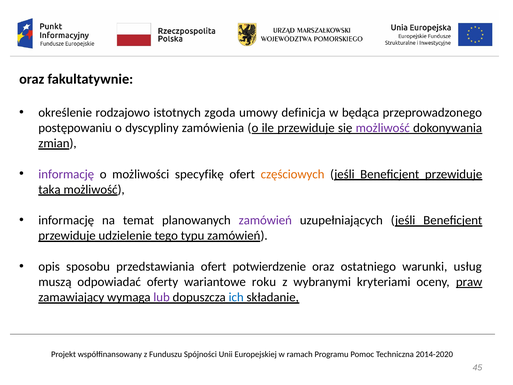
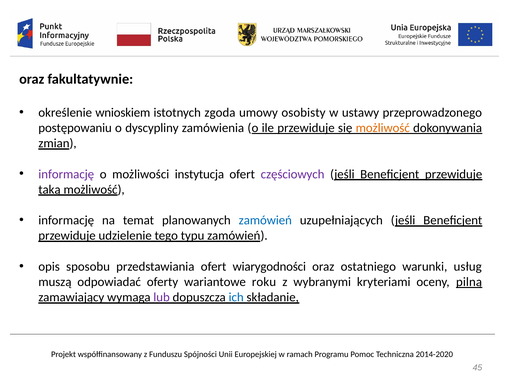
rodzajowo: rodzajowo -> wnioskiem (123, 112)
definicja: definicja -> osobisty (303, 112)
będąca: będąca -> ustawy (361, 112)
możliwość colour: purple -> orange (383, 128)
specyfikę: specyfikę -> instytucja (199, 174)
częściowych colour: orange -> purple (293, 174)
zamówień colour: purple -> blue (265, 220)
potwierdzenie: potwierdzenie -> wiarygodności (269, 266)
praw: praw -> pilną (469, 282)
